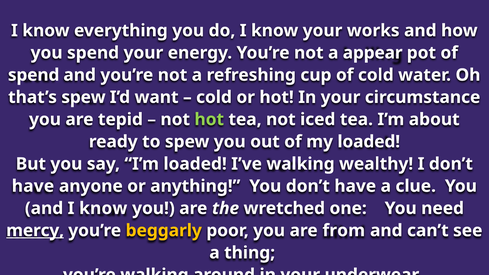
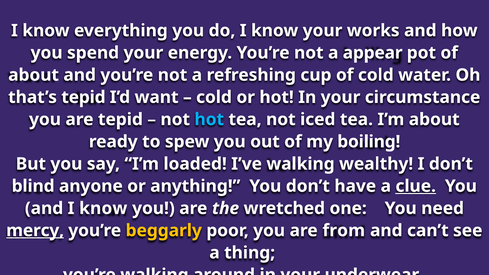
spend: spend -> about (34, 75)
that’s spew: spew -> tepid (83, 97)
hot colour: light green -> light blue (209, 119)
my loaded: loaded -> boiling (369, 142)
have: have -> blind (33, 186)
clue underline: none -> present (416, 186)
